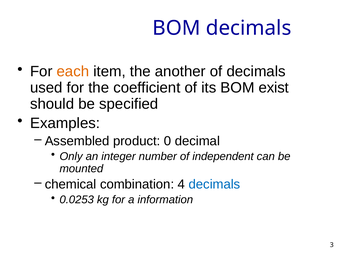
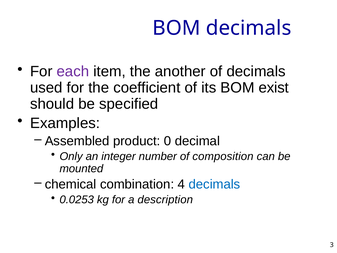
each colour: orange -> purple (73, 71)
independent: independent -> composition (223, 156)
information: information -> description (165, 200)
